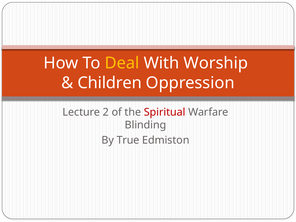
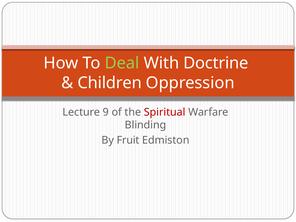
Deal colour: yellow -> light green (122, 63)
Worship: Worship -> Doctrine (216, 63)
2: 2 -> 9 (106, 112)
True: True -> Fruit (128, 140)
